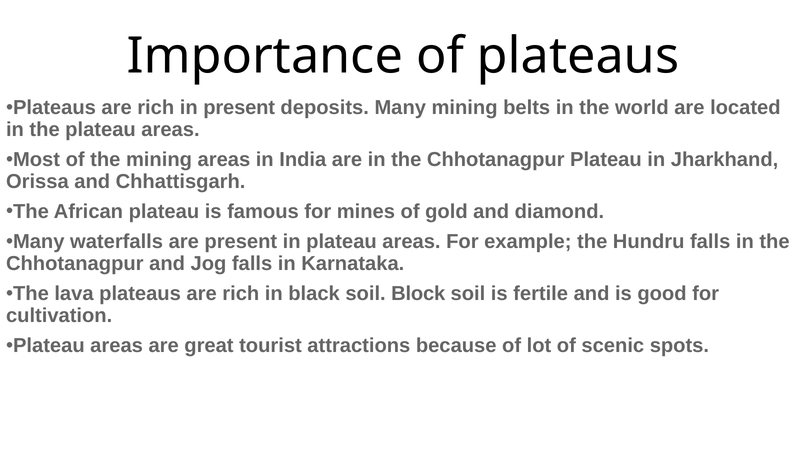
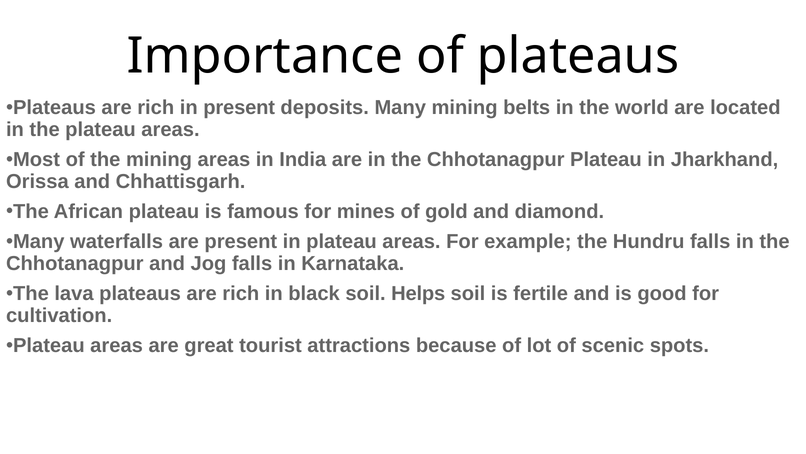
Block: Block -> Helps (418, 293)
